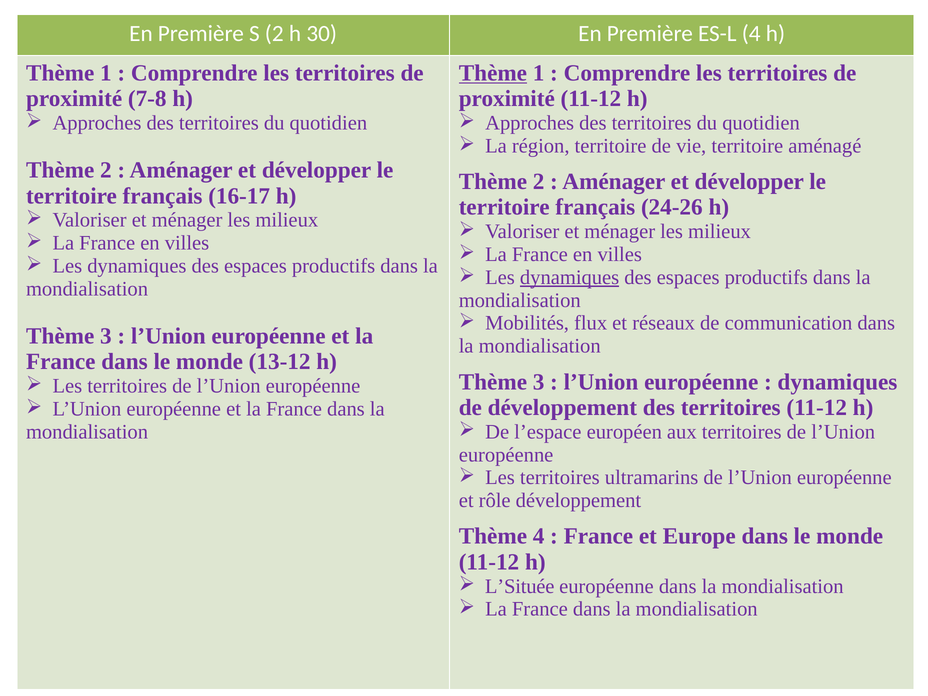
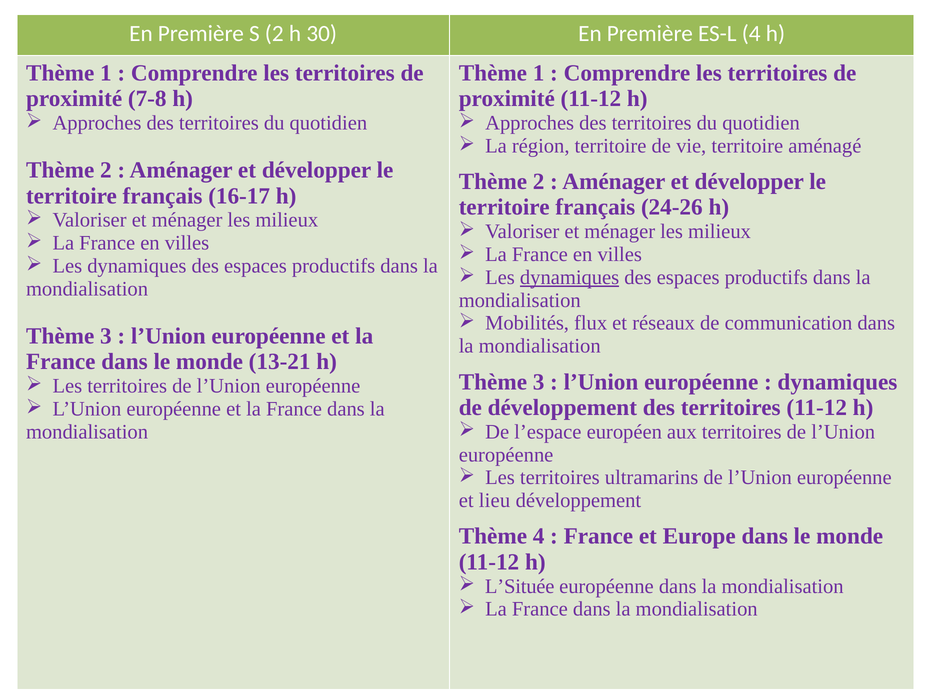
Thème underline: present -> none (493, 73)
13-12: 13-12 -> 13-21 (280, 362)
rôle: rôle -> lieu (495, 501)
